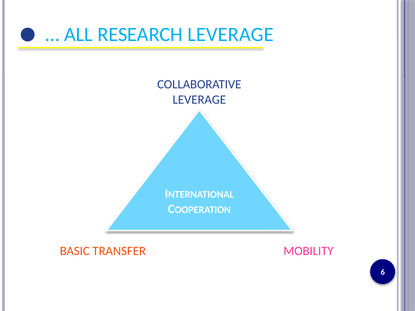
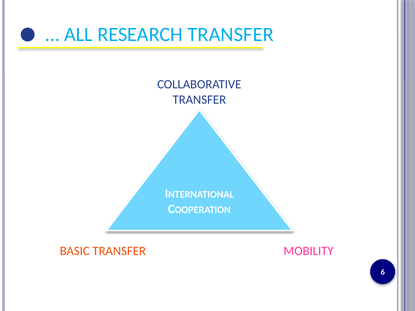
RESEARCH LEVERAGE: LEVERAGE -> TRANSFER (231, 35)
LEVERAGE: LEVERAGE -> TRANSFER (199, 100)
